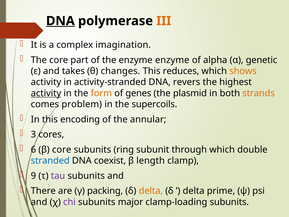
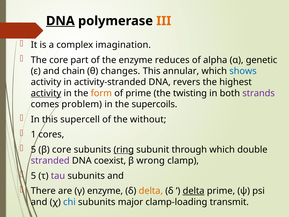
enzyme enzyme: enzyme -> reduces (172, 60)
takes: takes -> chain (73, 71)
reduces: reduces -> annular (181, 71)
shows colour: orange -> blue (243, 71)
of genes: genes -> prime (138, 93)
plasmid: plasmid -> twisting (190, 93)
strands colour: orange -> purple (259, 93)
encoding: encoding -> supercell (80, 119)
annular: annular -> without (148, 119)
3: 3 -> 1 (33, 134)
6: 6 -> 5 (33, 149)
ring underline: none -> present (124, 149)
stranded colour: blue -> purple (50, 161)
length: length -> wrong (151, 161)
9: 9 -> 5 (33, 176)
γ packing: packing -> enzyme (105, 191)
delta underline: none -> present (194, 191)
chi colour: purple -> blue (69, 202)
clamp-loading subunits: subunits -> transmit (229, 202)
